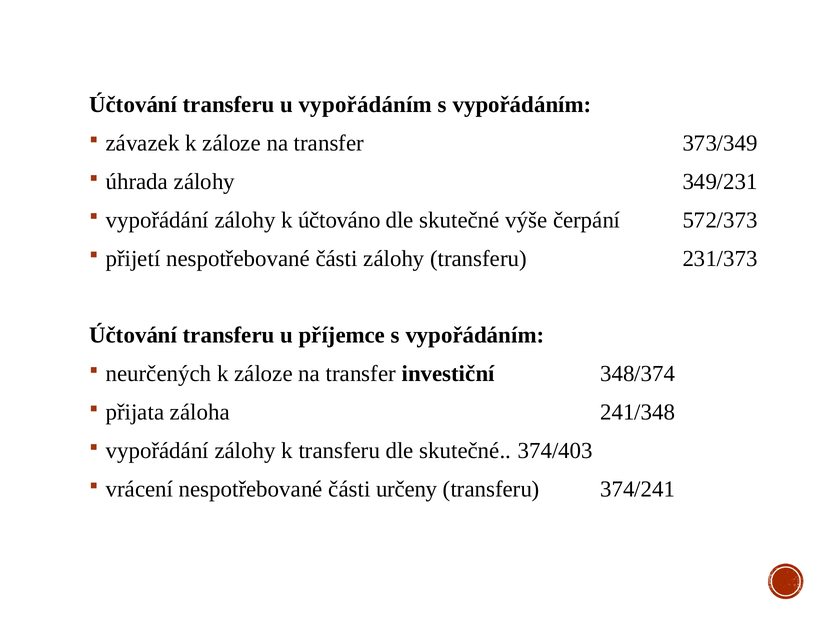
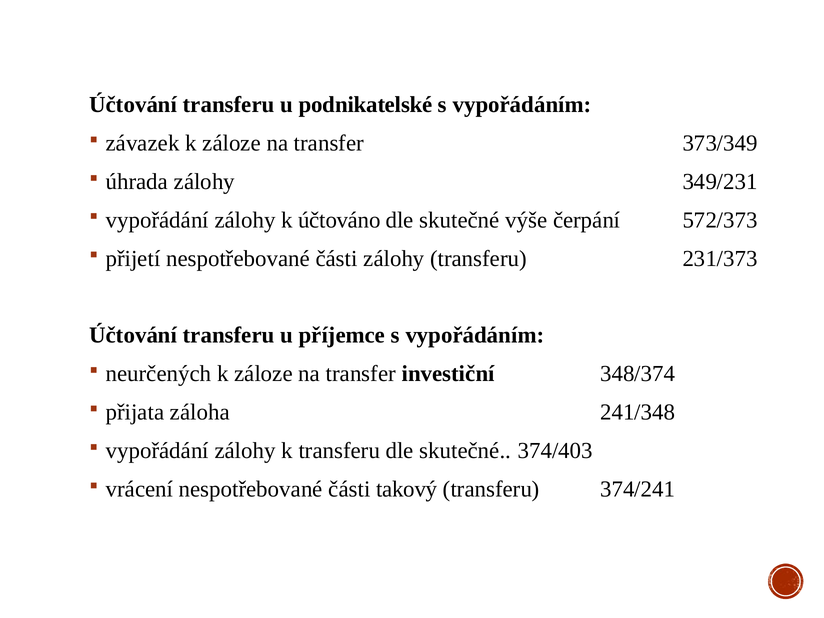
u vypořádáním: vypořádáním -> podnikatelské (366, 105)
určeny: určeny -> takový (407, 489)
